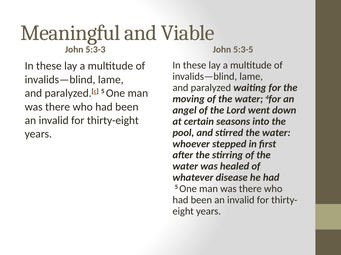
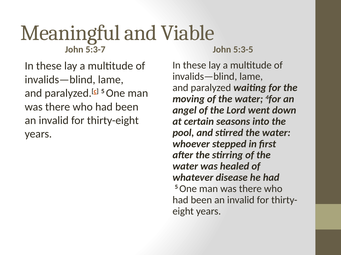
5:3-3: 5:3-3 -> 5:3-7 (95, 50)
